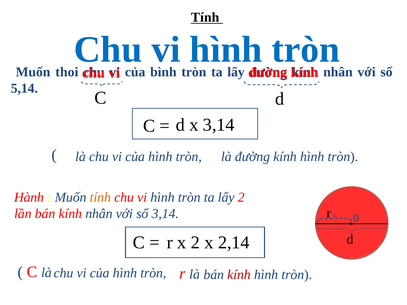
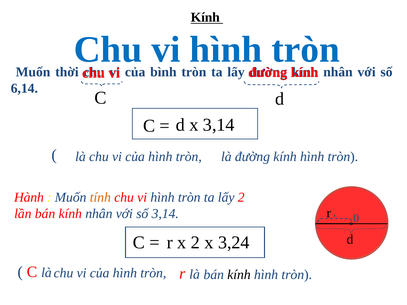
Tính: Tính -> Kính (205, 17)
thoi: thoi -> thời (67, 72)
5,14: 5,14 -> 6,14 (24, 88)
2,14: 2,14 -> 3,24 (234, 243)
kính colour: red -> black (239, 275)
